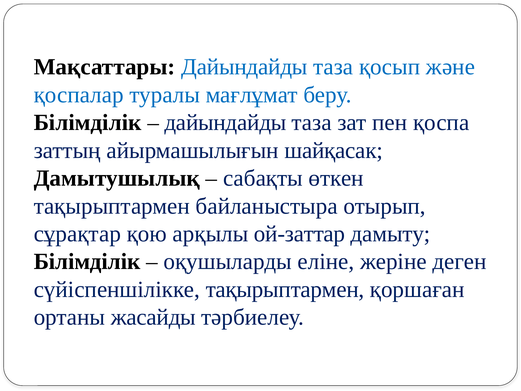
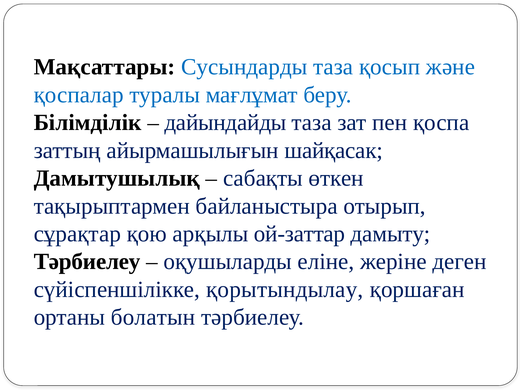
Мақсаттары Дайындайды: Дайындайды -> Сусындарды (244, 67)
Білімділік: Білімділік -> Тәрбиелеу (87, 262)
сүйіспеншілікке тақырыптармен: тақырыптармен -> қорытындылау (285, 289)
жасайды: жасайды -> болатын (153, 317)
